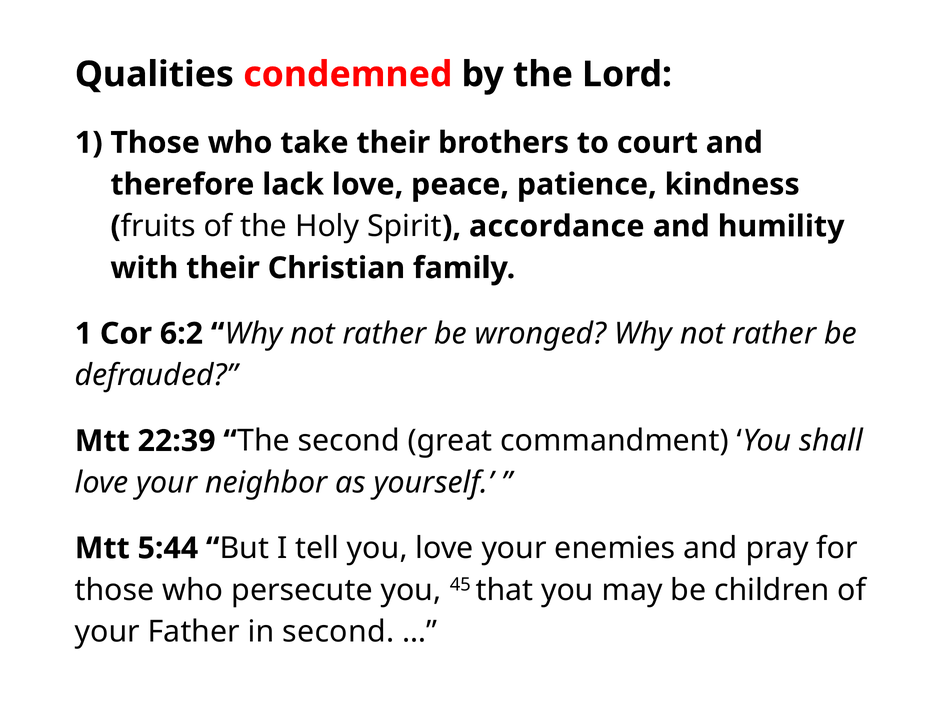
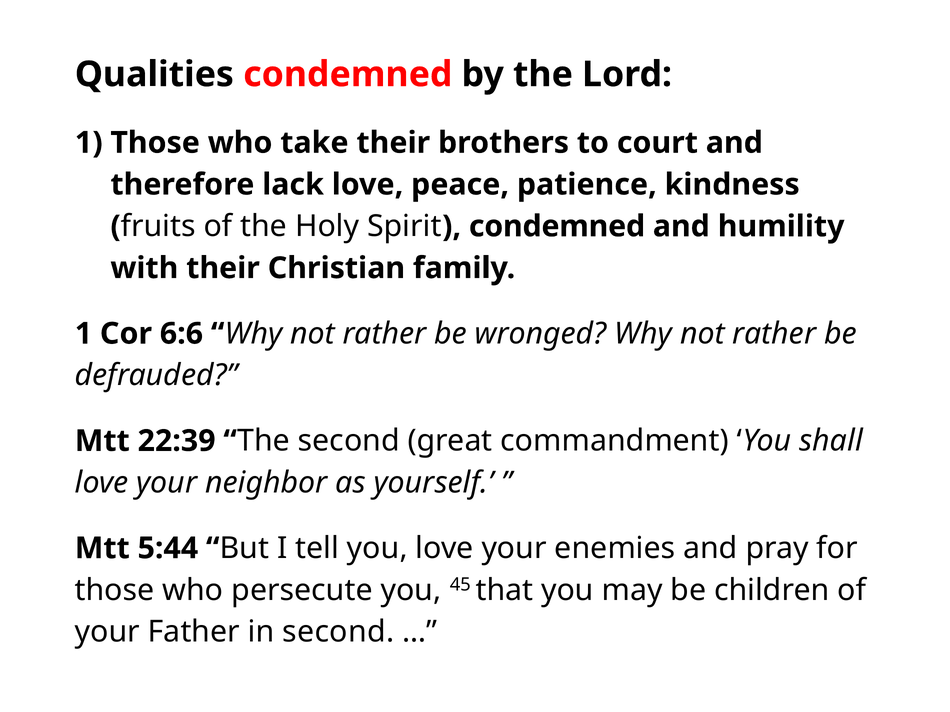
accordance: accordance -> condemned (557, 226)
6:2: 6:2 -> 6:6 (181, 334)
